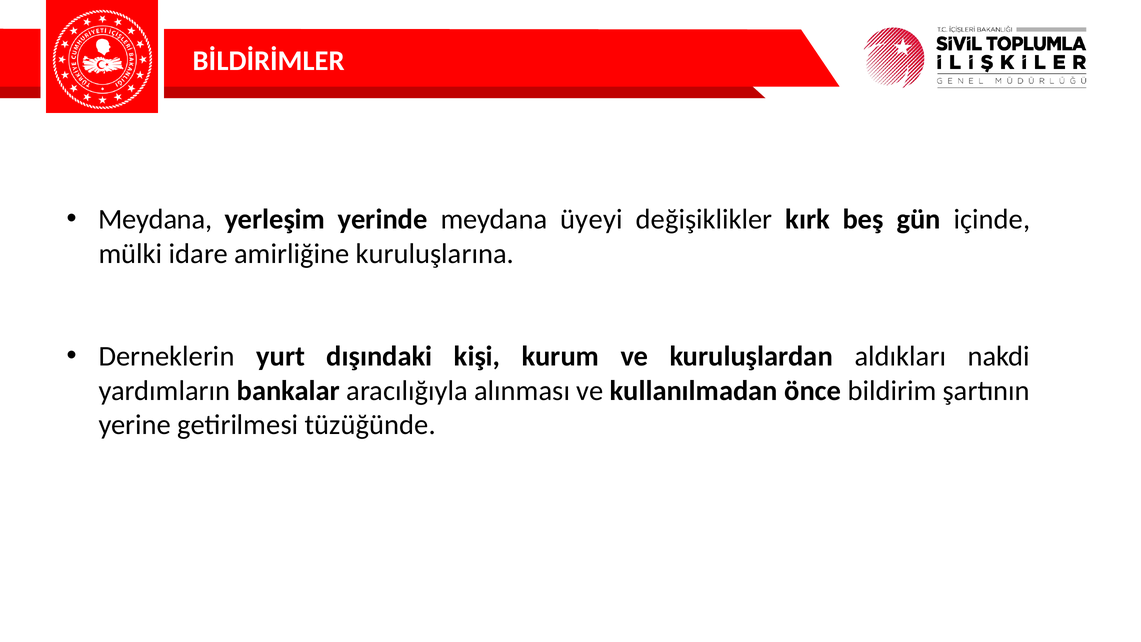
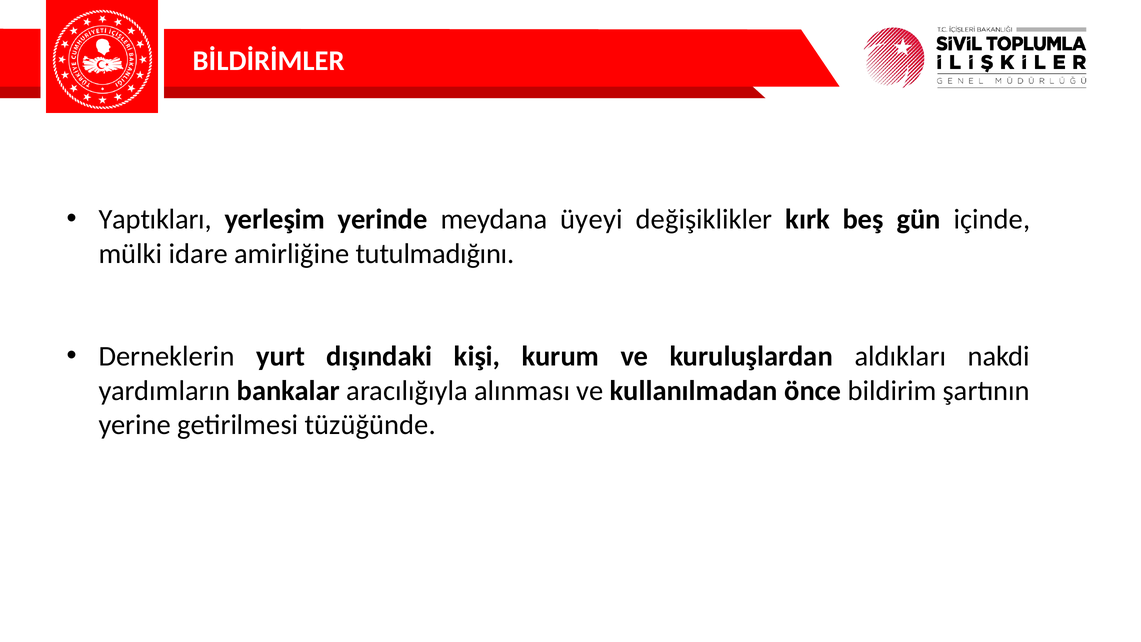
Meydana: Meydana -> Yaptıkları (155, 219)
kuruluşlarına: kuruluşlarına -> tutulmadığını (435, 254)
